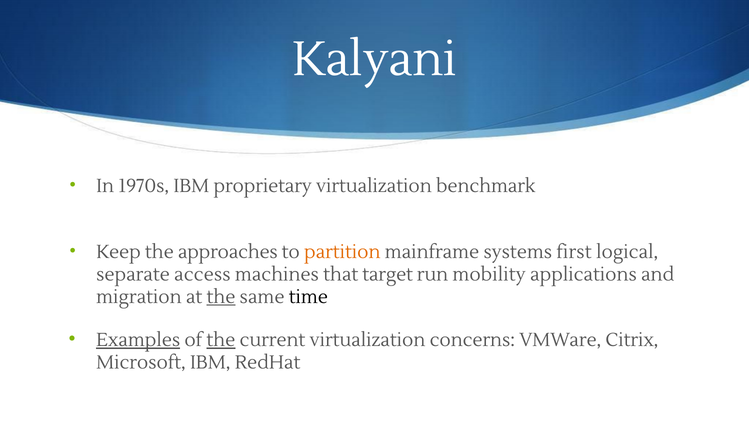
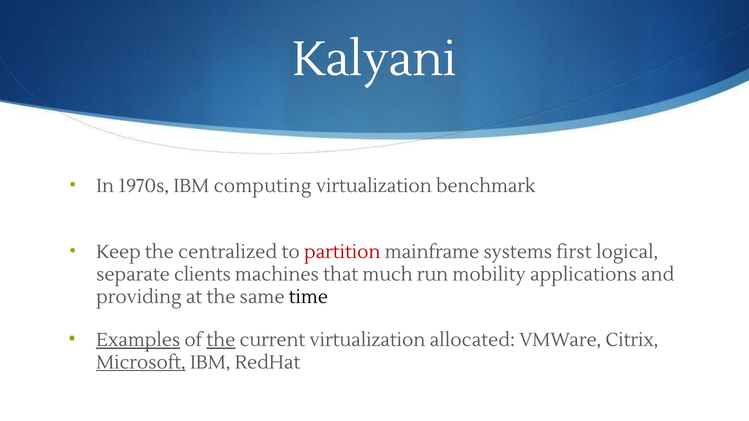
proprietary: proprietary -> computing (263, 186)
approaches: approaches -> centralized (228, 252)
partition colour: orange -> red (342, 252)
access: access -> clients (202, 275)
target: target -> much (388, 275)
migration: migration -> providing (139, 297)
the underline: present -> none (221, 297)
concerns: concerns -> allocated (472, 340)
Microsoft underline: none -> present (141, 363)
